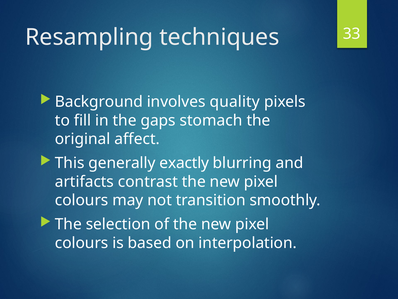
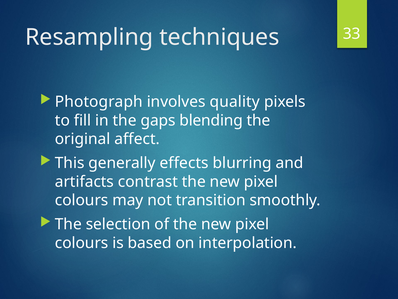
Background: Background -> Photograph (99, 102)
stomach: stomach -> blending (211, 120)
exactly: exactly -> effects (184, 163)
